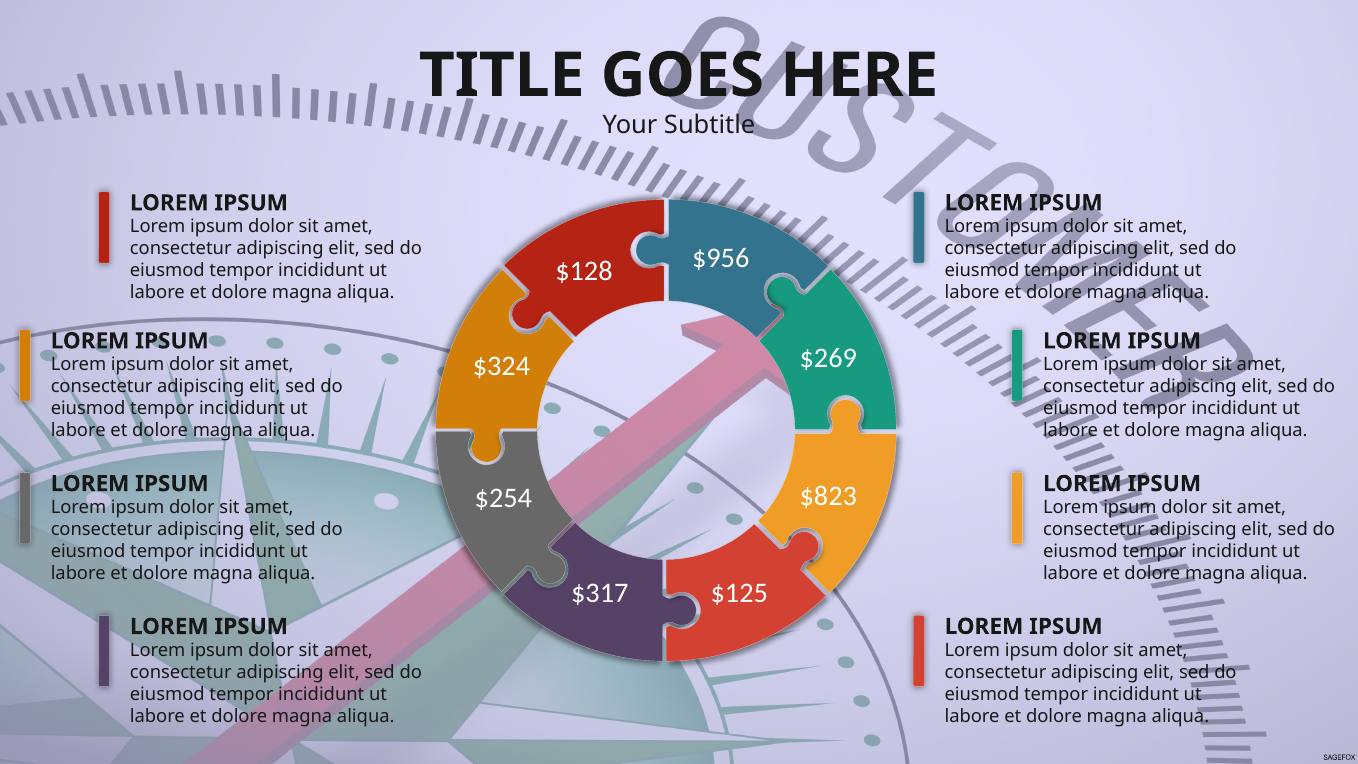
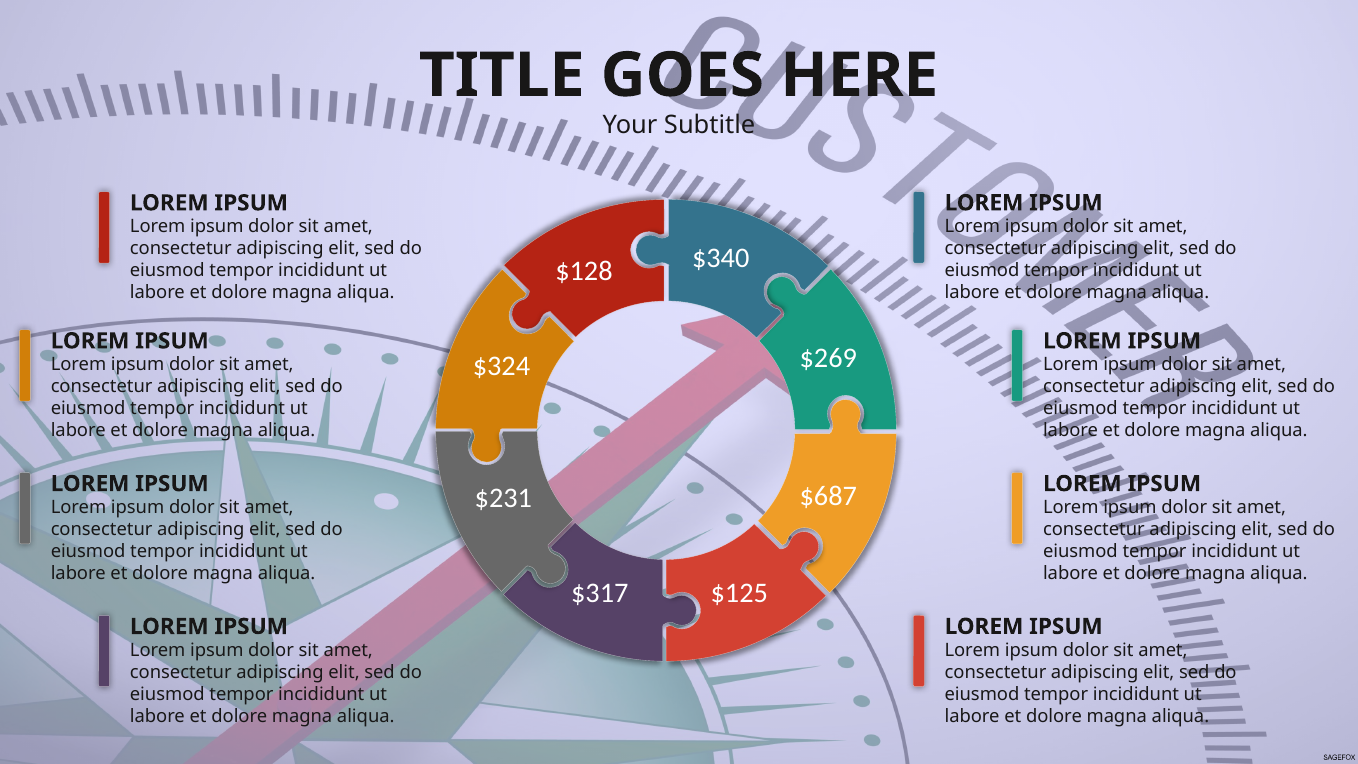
$956: $956 -> $340 (721, 258)
$823: $823 -> $687 (828, 496)
$254: $254 -> $231 (503, 498)
